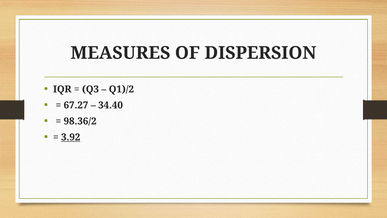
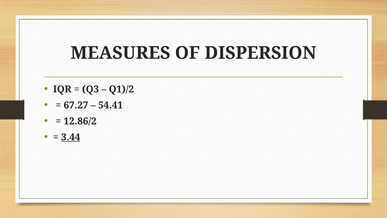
34.40: 34.40 -> 54.41 (111, 105)
98.36/2: 98.36/2 -> 12.86/2 (80, 121)
3.92: 3.92 -> 3.44 (71, 137)
